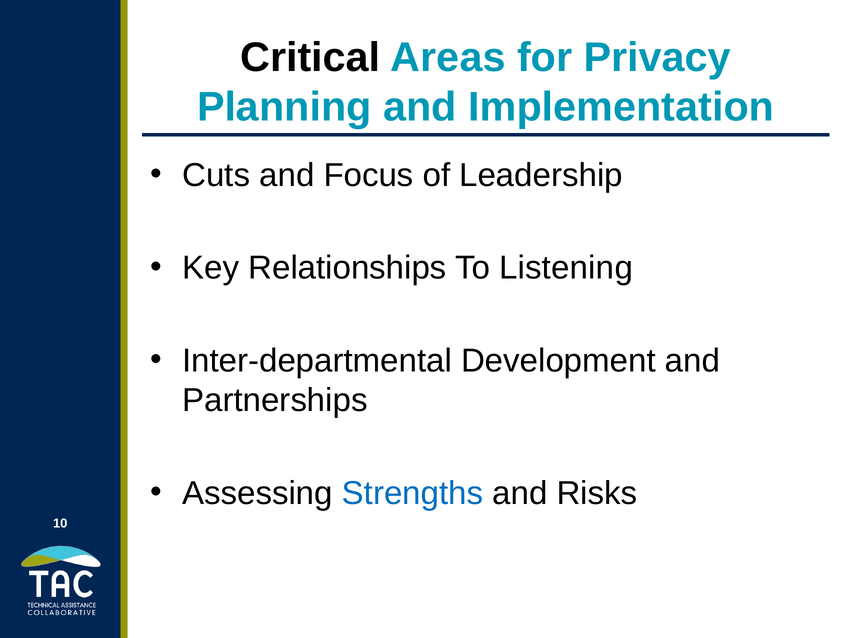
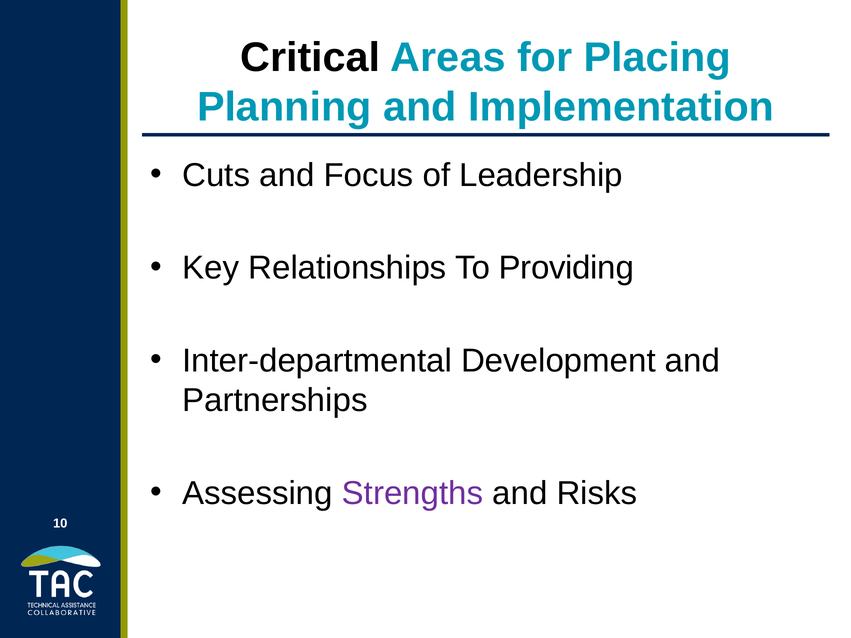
Privacy: Privacy -> Placing (657, 58)
Listening: Listening -> Providing (566, 268)
Strengths colour: blue -> purple (413, 493)
